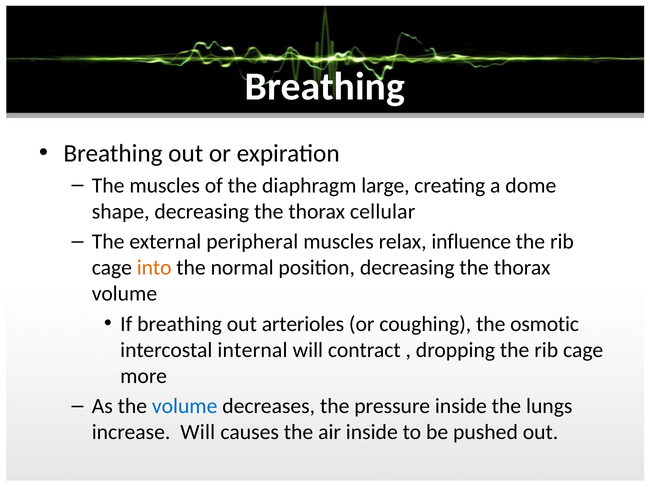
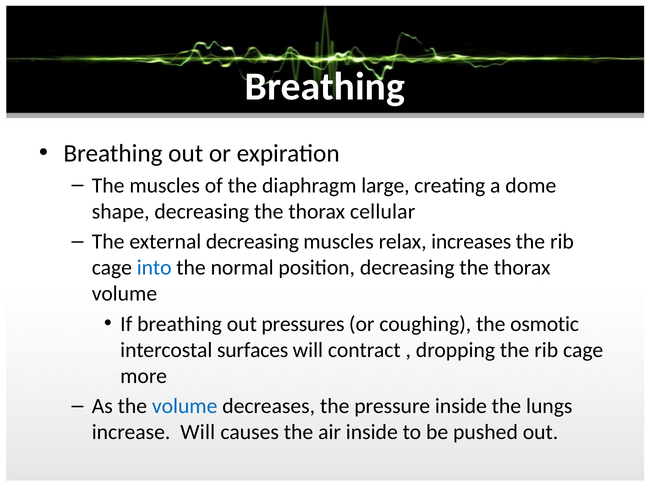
external peripheral: peripheral -> decreasing (252, 242)
influence: influence -> increases (471, 242)
into colour: orange -> blue (154, 268)
arterioles: arterioles -> pressures (303, 324)
internal: internal -> surfaces (253, 350)
